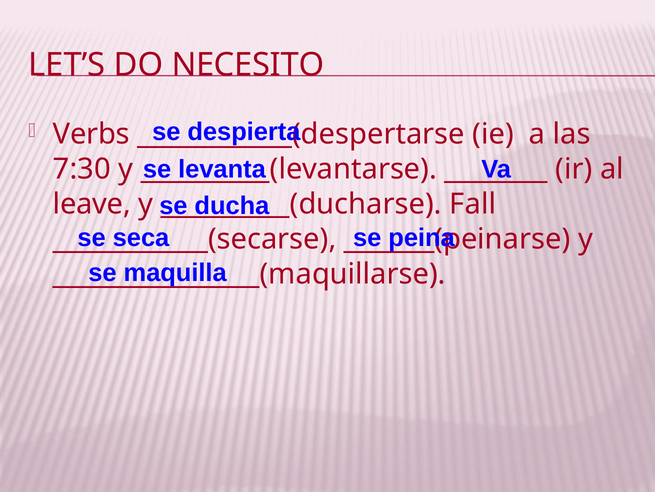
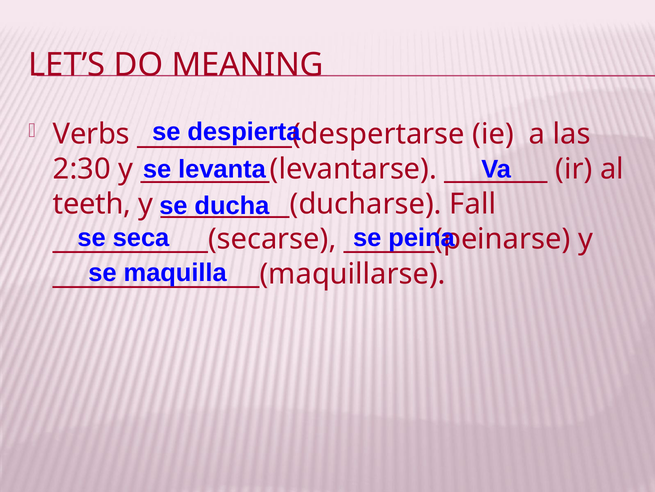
NECESITO: NECESITO -> MEANING (248, 65)
7:30: 7:30 -> 2:30 (82, 169)
leave: leave -> teeth (92, 204)
